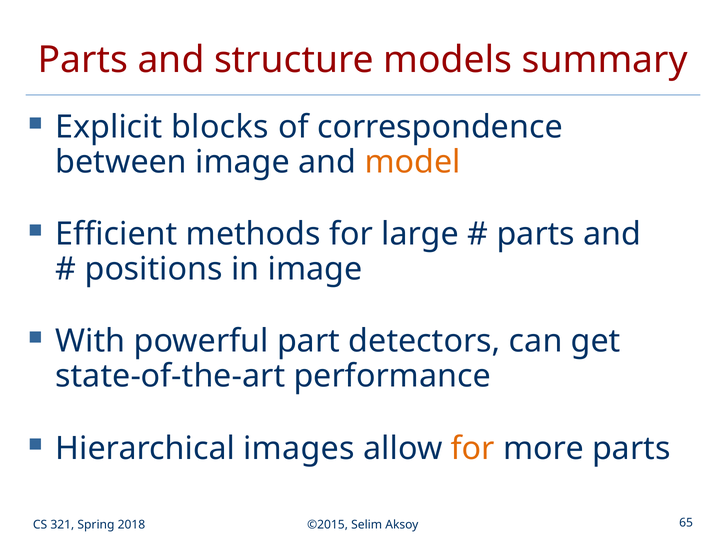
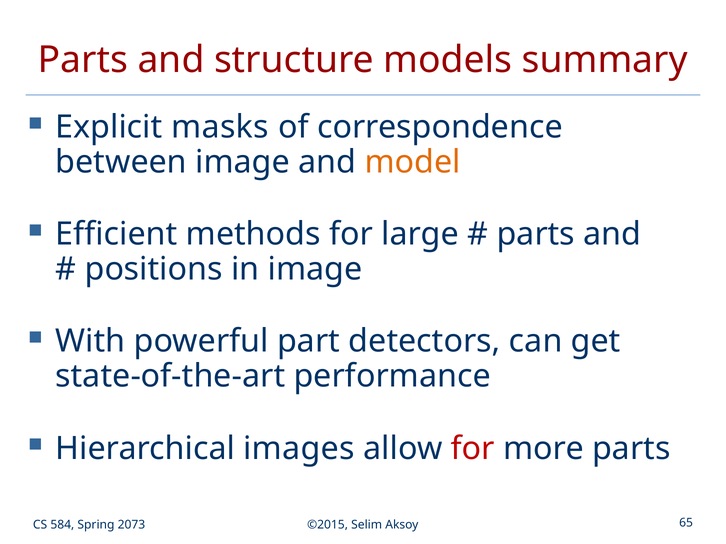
blocks: blocks -> masks (220, 127)
for colour: orange -> red (473, 449)
321: 321 -> 584 (62, 525)
2018: 2018 -> 2073 (131, 525)
